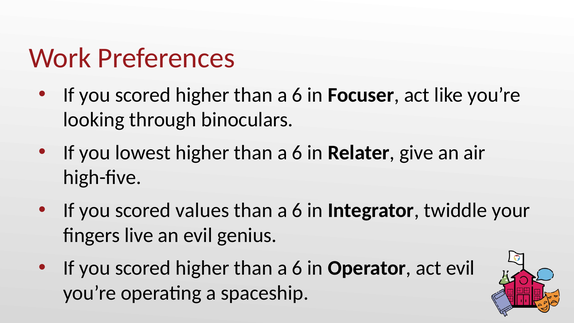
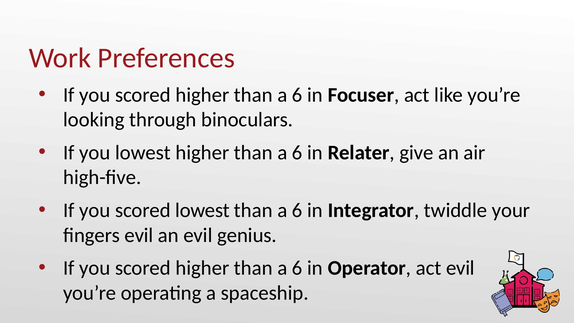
scored values: values -> lowest (203, 210)
fingers live: live -> evil (139, 235)
